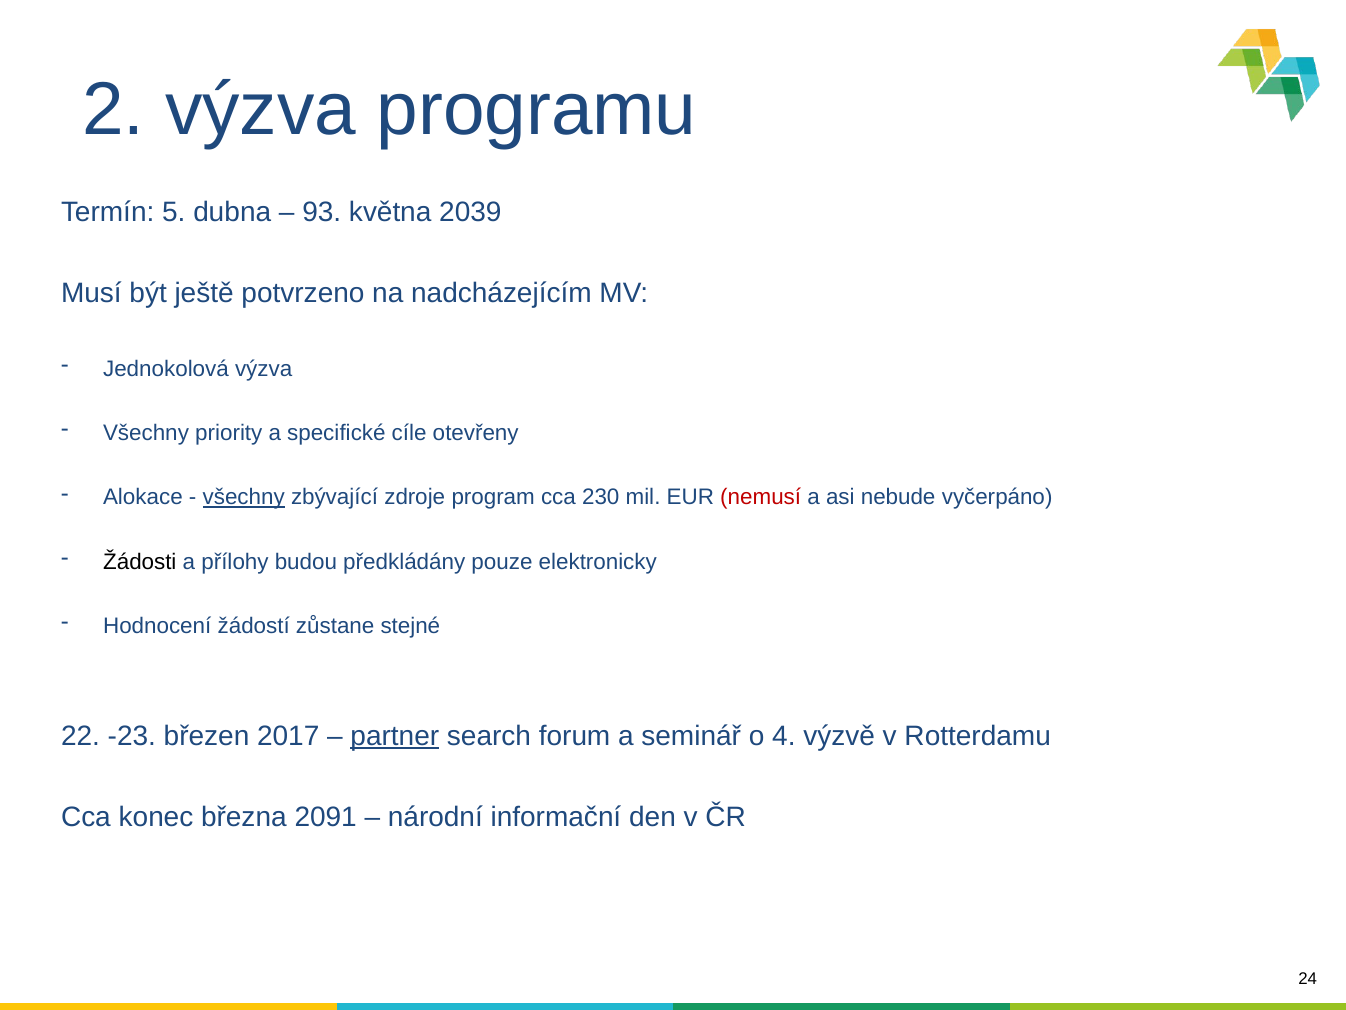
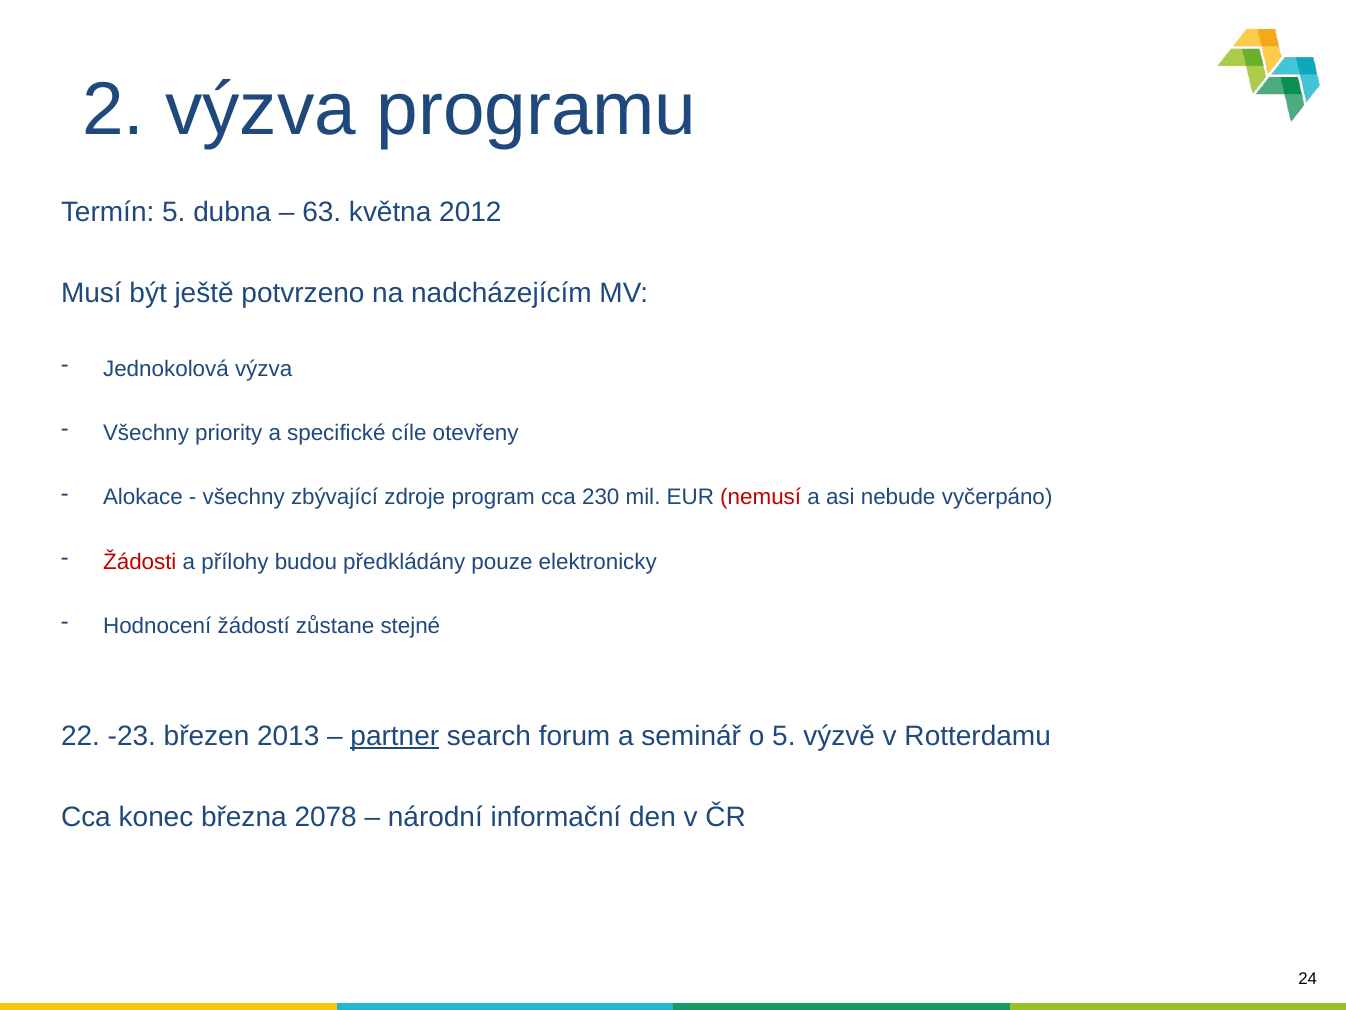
93: 93 -> 63 (322, 212)
2039: 2039 -> 2012 (470, 212)
všechny underline: present -> none (244, 497)
Žádosti colour: black -> red (140, 562)
2017: 2017 -> 2013 (288, 736)
o 4: 4 -> 5 (784, 736)
2091: 2091 -> 2078 (326, 817)
